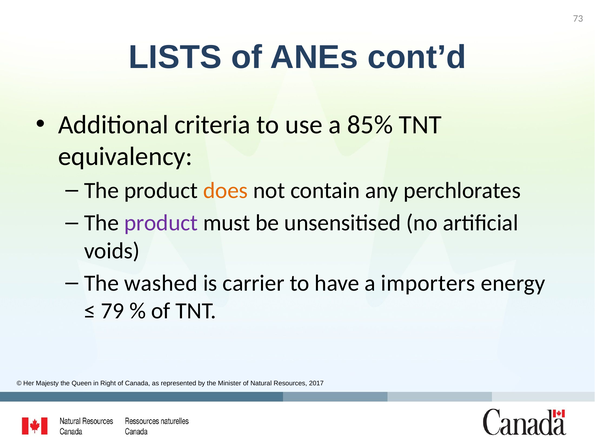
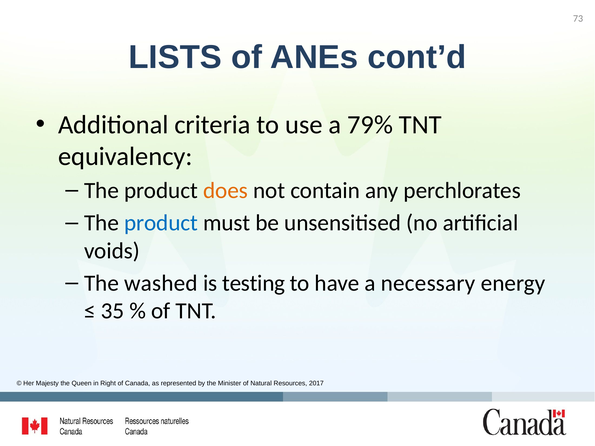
85%: 85% -> 79% (370, 125)
product colour: purple -> blue (161, 223)
carrier: carrier -> testing (254, 283)
importers: importers -> necessary (428, 283)
79: 79 -> 35 (112, 311)
